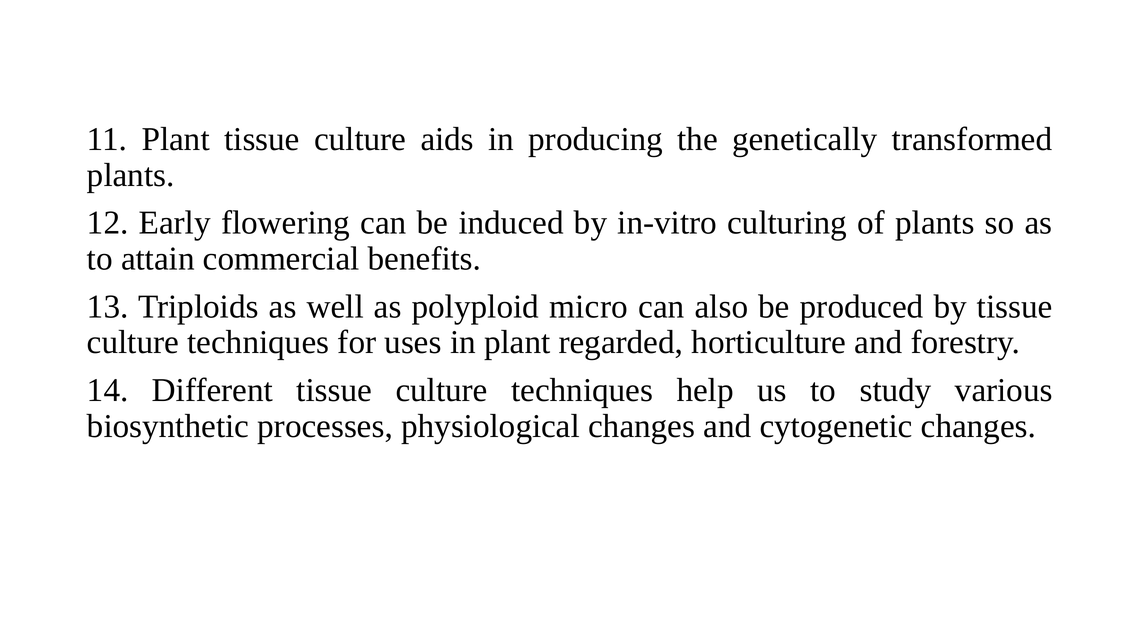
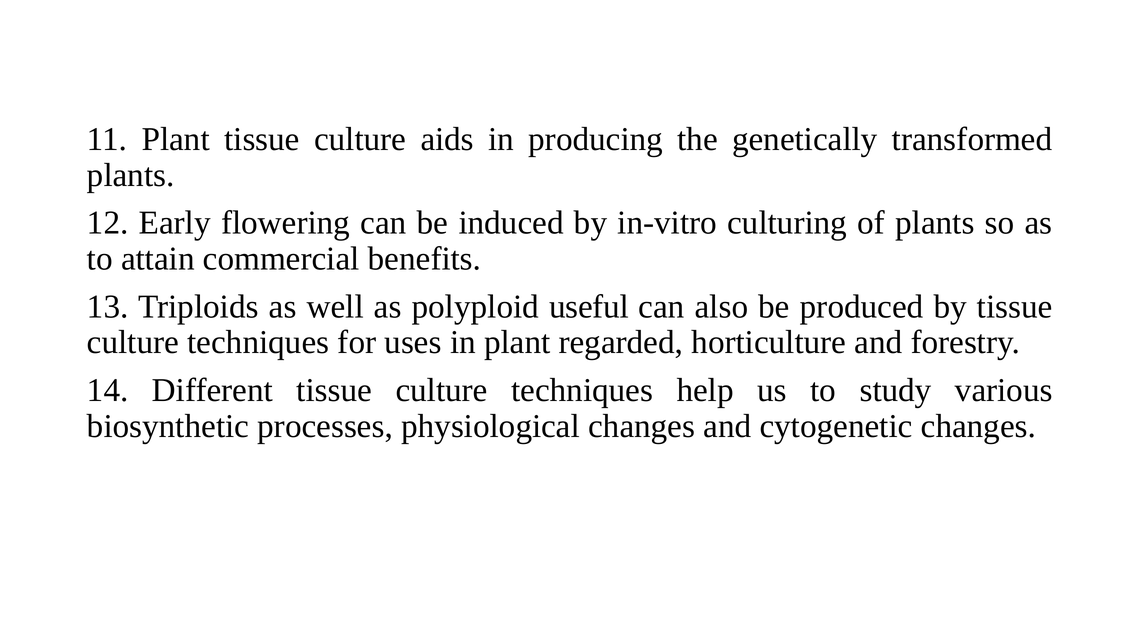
micro: micro -> useful (589, 306)
